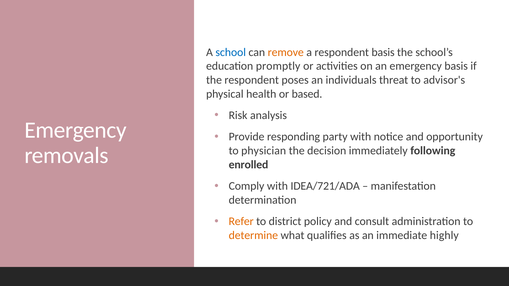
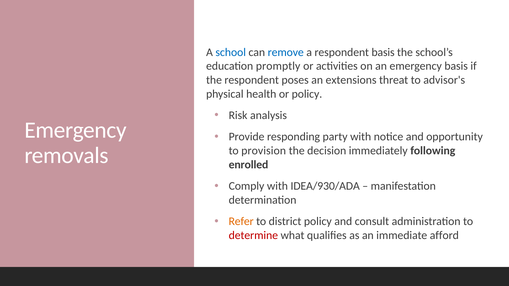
remove colour: orange -> blue (286, 52)
individuals: individuals -> extensions (351, 80)
or based: based -> policy (307, 94)
physician: physician -> provision (264, 151)
IDEA/721/ADA: IDEA/721/ADA -> IDEA/930/ADA (325, 186)
determine colour: orange -> red (253, 236)
highly: highly -> afford (444, 236)
